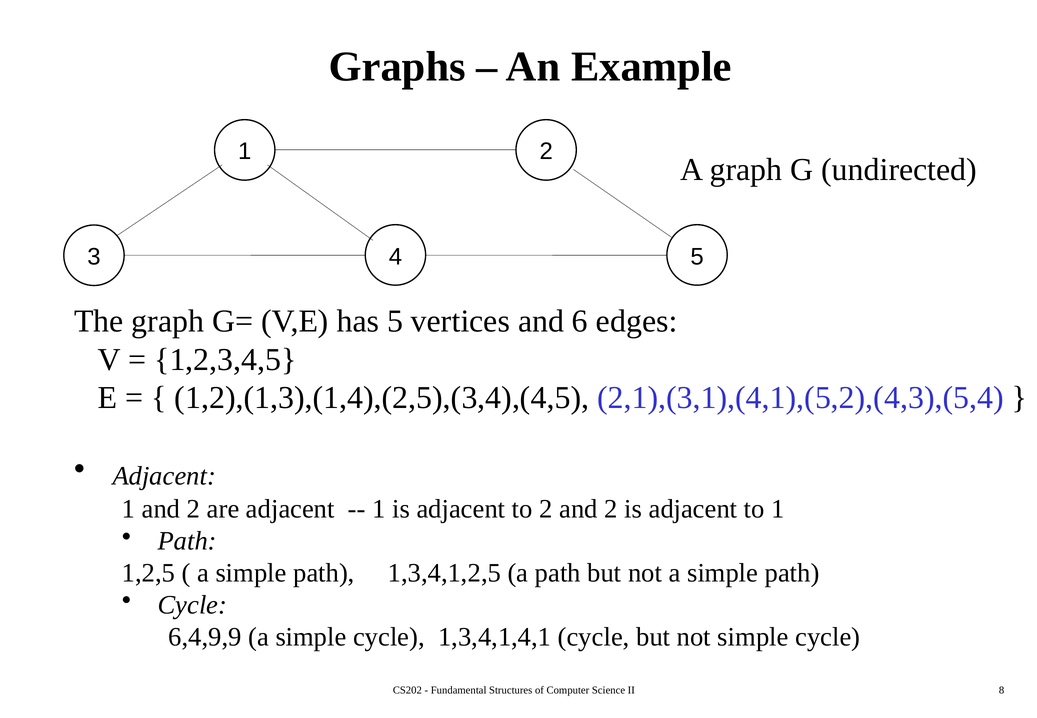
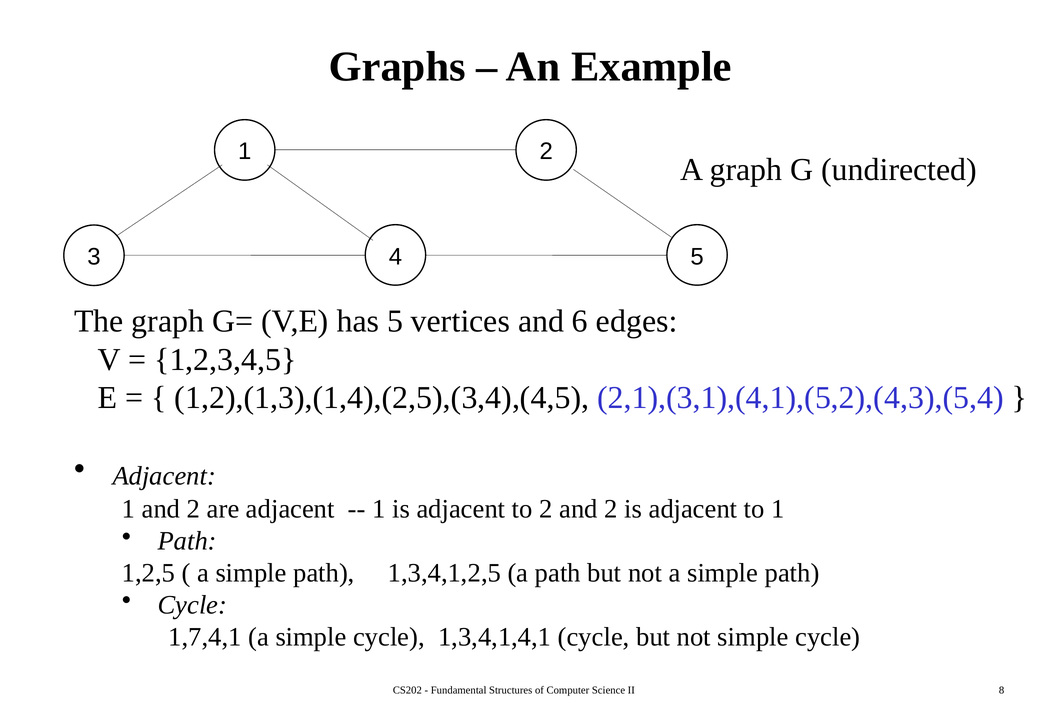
6,4,9,9: 6,4,9,9 -> 1,7,4,1 (205, 637)
